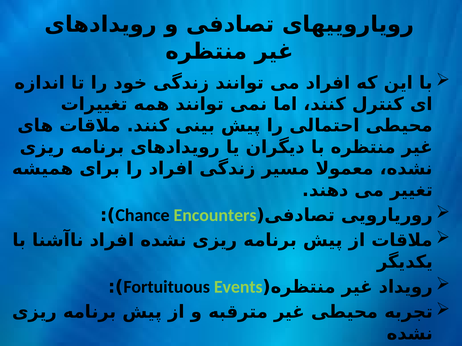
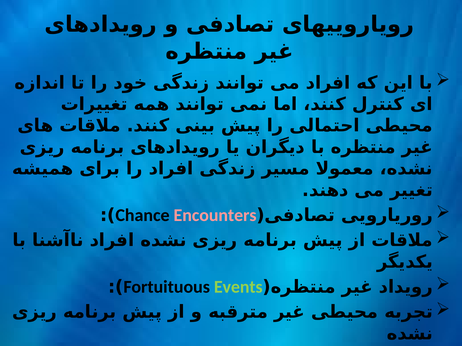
Encounters colour: light green -> pink (215, 216)
